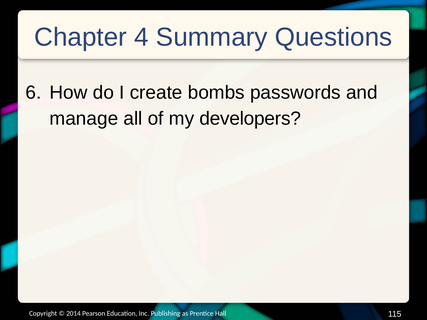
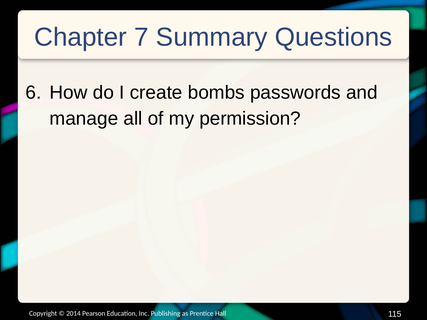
4: 4 -> 7 (141, 37)
developers: developers -> permission (250, 119)
